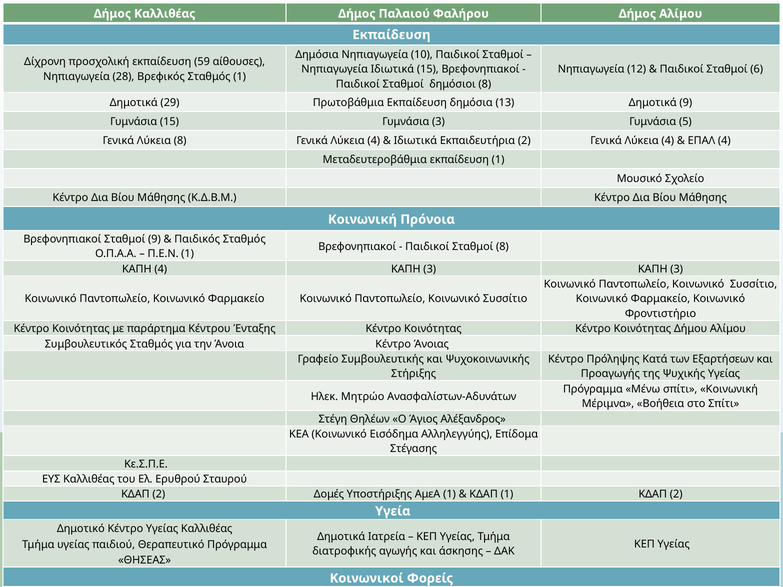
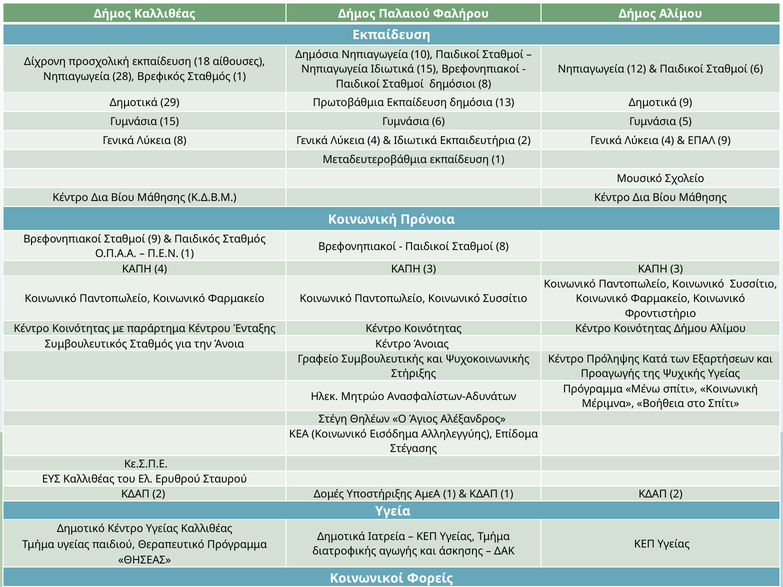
59: 59 -> 18 (202, 62)
Γυμνάσια 3: 3 -> 6 (438, 122)
ΕΠΑΛ 4: 4 -> 9 (724, 141)
